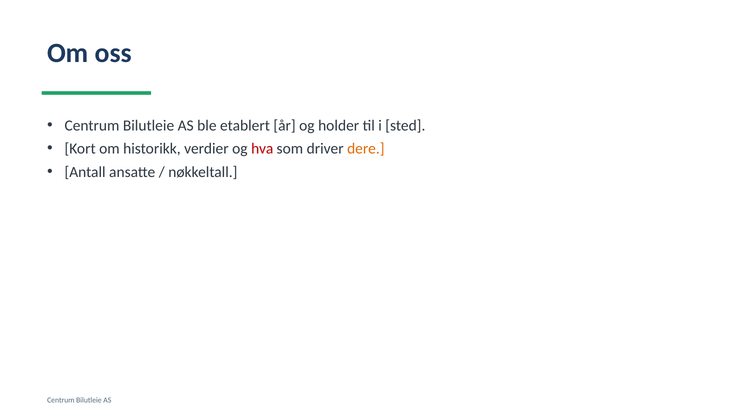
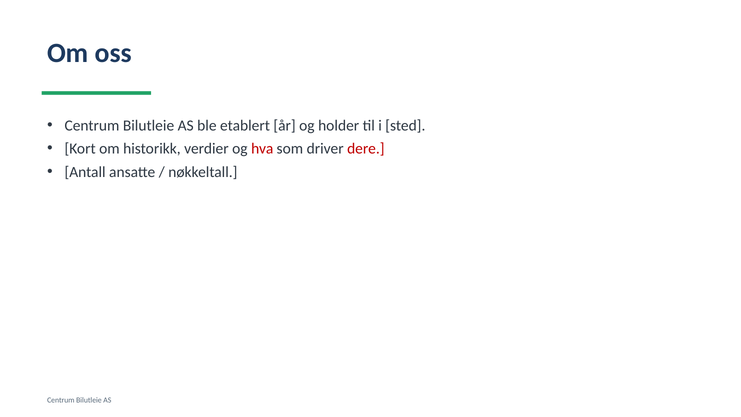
dere colour: orange -> red (366, 149)
